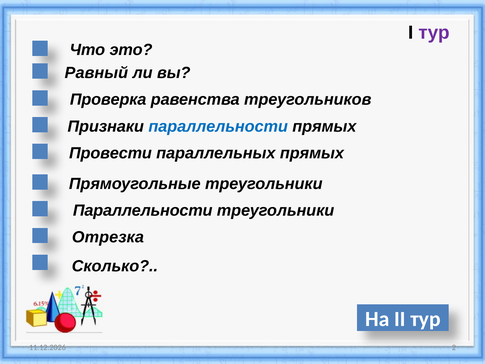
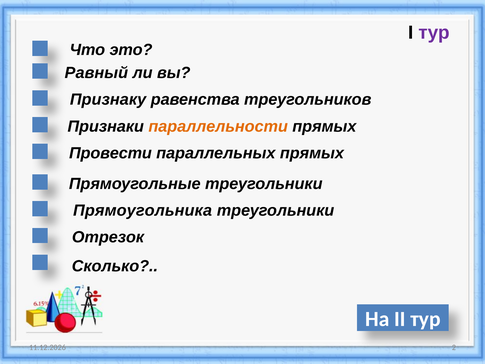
Проверка: Проверка -> Признаку (108, 100)
параллельности colour: blue -> orange (218, 126)
Параллельности: Параллельности -> Прямоугольника (143, 210)
Отрезка: Отрезка -> Отрезок (108, 237)
